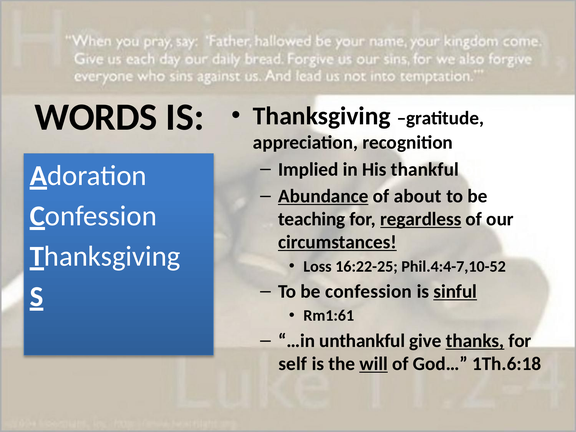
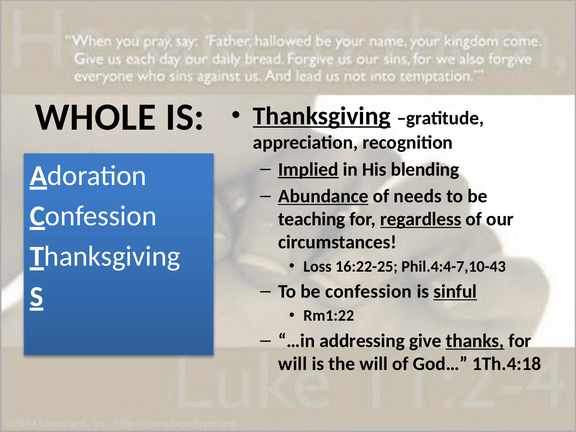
WORDS: WORDS -> WHOLE (96, 117)
Thanksgiving underline: none -> present (322, 116)
Implied underline: none -> present (308, 169)
thankful: thankful -> blending (425, 169)
about: about -> needs (418, 196)
circumstances underline: present -> none (337, 242)
Phil.4:4-7,10-52: Phil.4:4-7,10-52 -> Phil.4:4-7,10-43 (454, 266)
Rm1:61: Rm1:61 -> Rm1:22 (329, 316)
unthankful: unthankful -> addressing (362, 341)
self: self -> will (293, 364)
will underline: present -> none (374, 364)
1Th.6:18: 1Th.6:18 -> 1Th.4:18 (507, 364)
